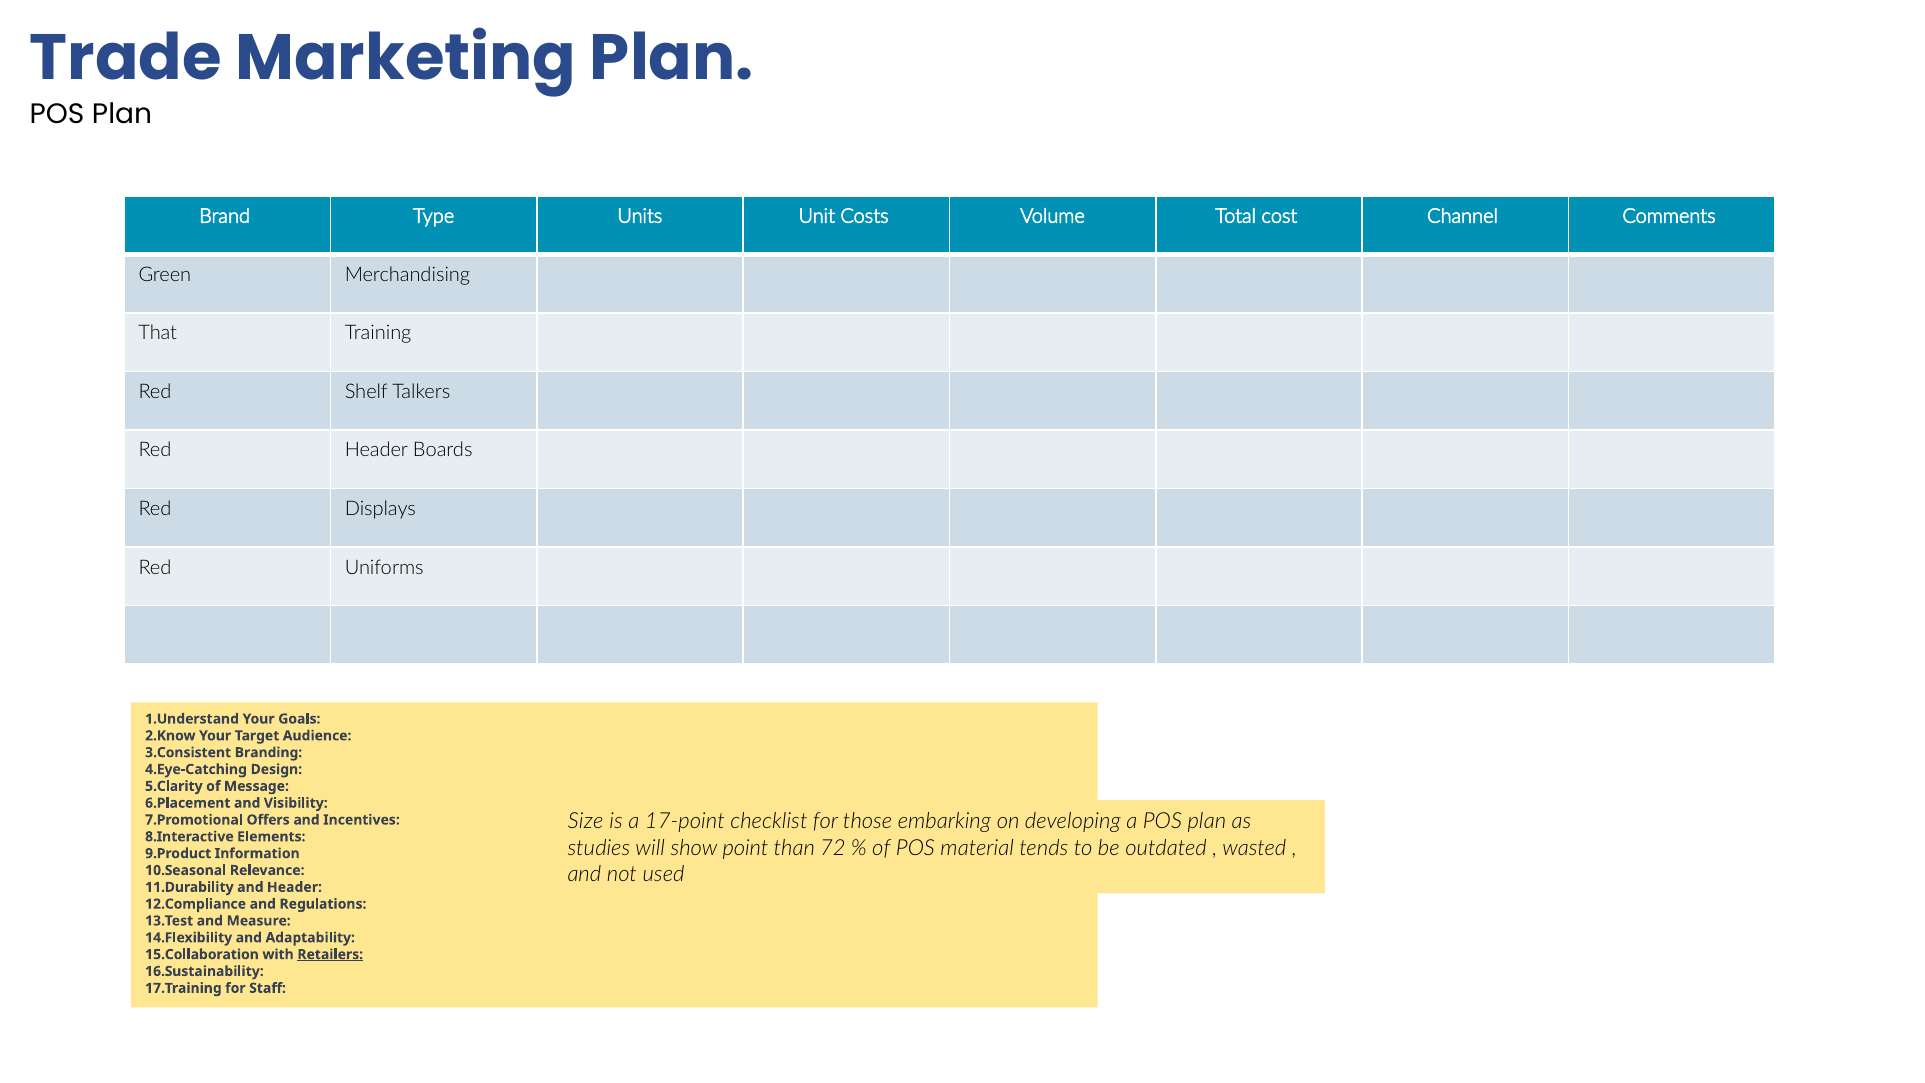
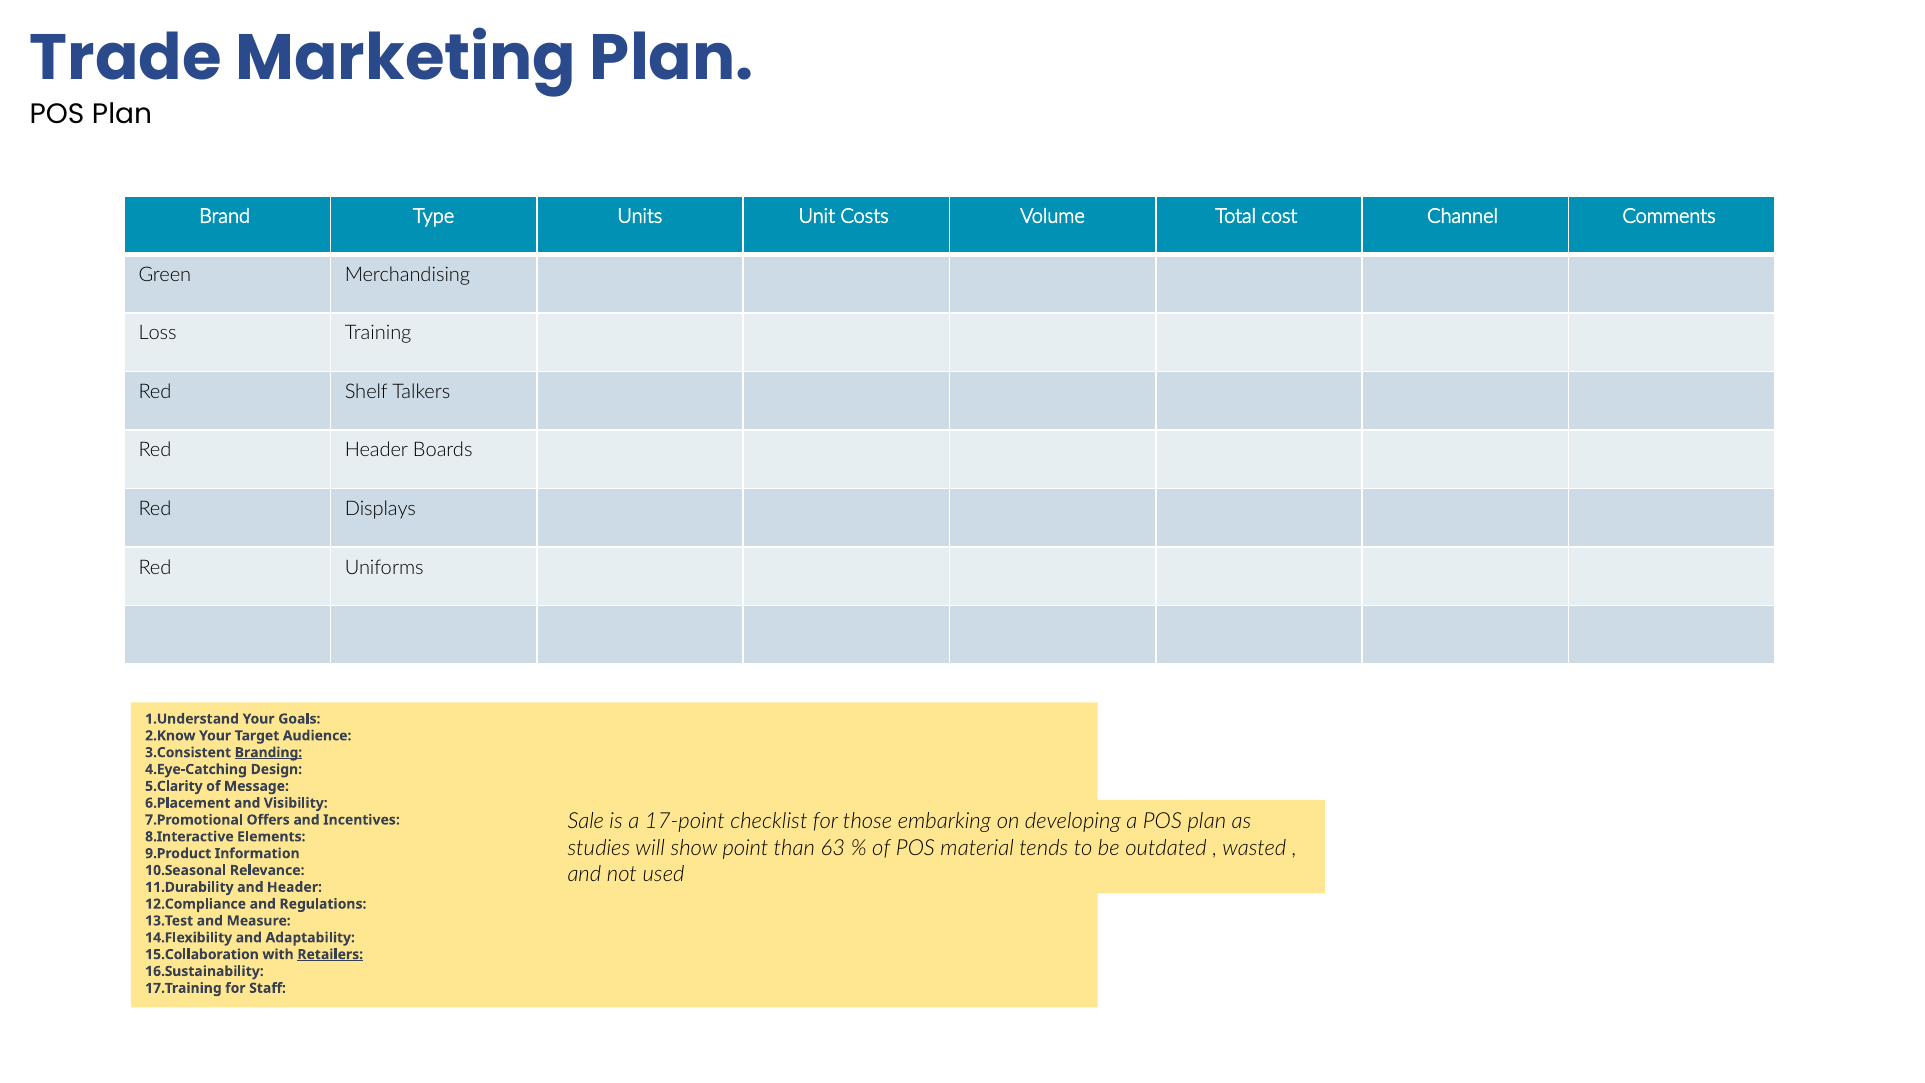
That: That -> Loss (158, 333)
Branding underline: none -> present (268, 752)
Size: Size -> Sale (586, 822)
72: 72 -> 63 (833, 848)
